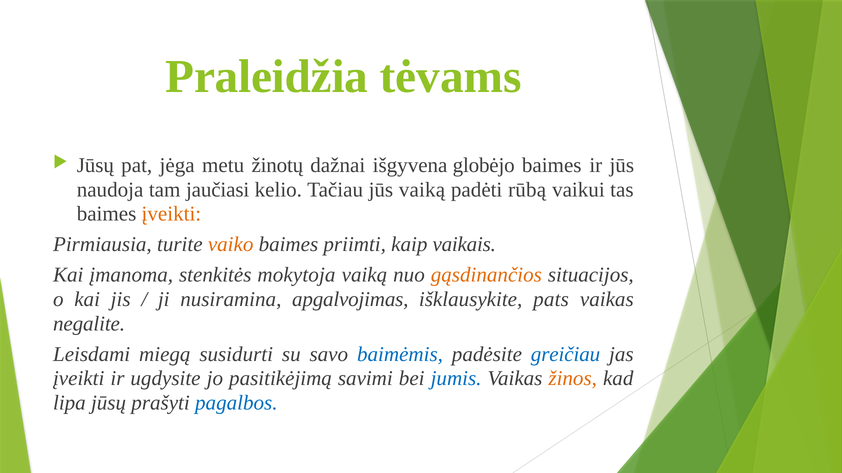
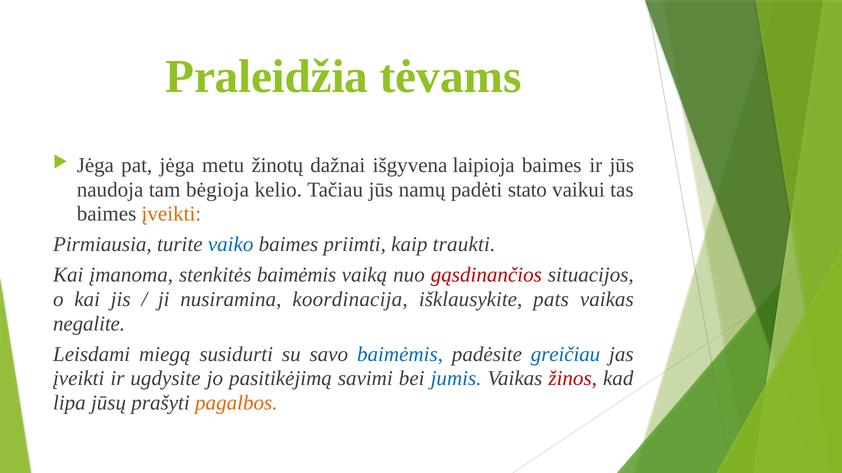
Jūsų: Jūsų -> Jėga (95, 166)
globėjo: globėjo -> laipioja (484, 166)
jaučiasi: jaučiasi -> bėgioja (217, 190)
jūs vaiką: vaiką -> namų (422, 190)
rūbą: rūbą -> stato (527, 190)
vaiko colour: orange -> blue (231, 245)
vaikais: vaikais -> traukti (464, 245)
stenkitės mokytoja: mokytoja -> baimėmis (297, 275)
gąsdinančios colour: orange -> red (486, 275)
apgalvojimas: apgalvojimas -> koordinacija (350, 300)
žinos colour: orange -> red (573, 379)
pagalbos colour: blue -> orange (236, 403)
